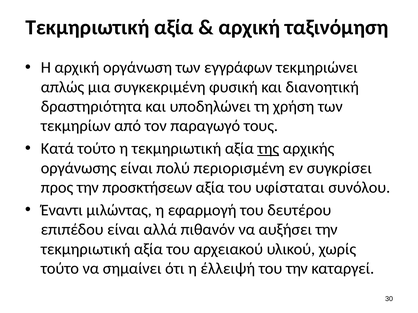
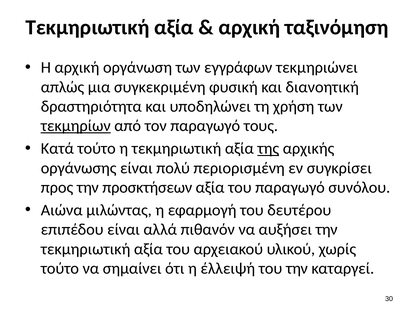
τεκμηρίων underline: none -> present (76, 126)
του υφίσταται: υφίσταται -> παραγωγό (290, 188)
Έναντι: Έναντι -> Αιώνα (62, 210)
